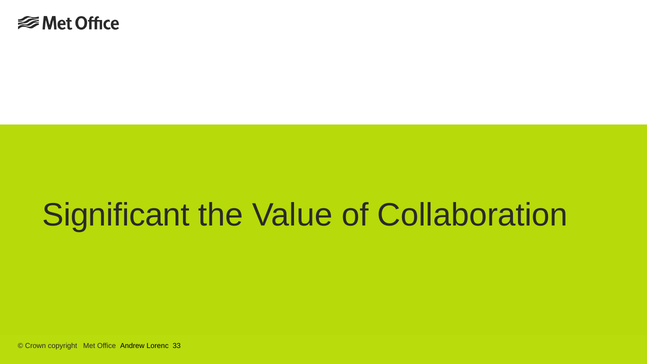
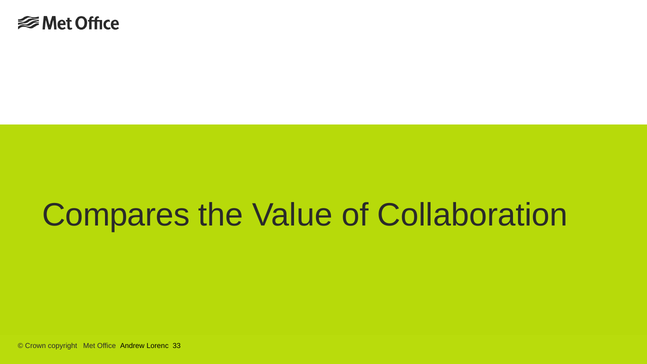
Significant: Significant -> Compares (116, 215)
